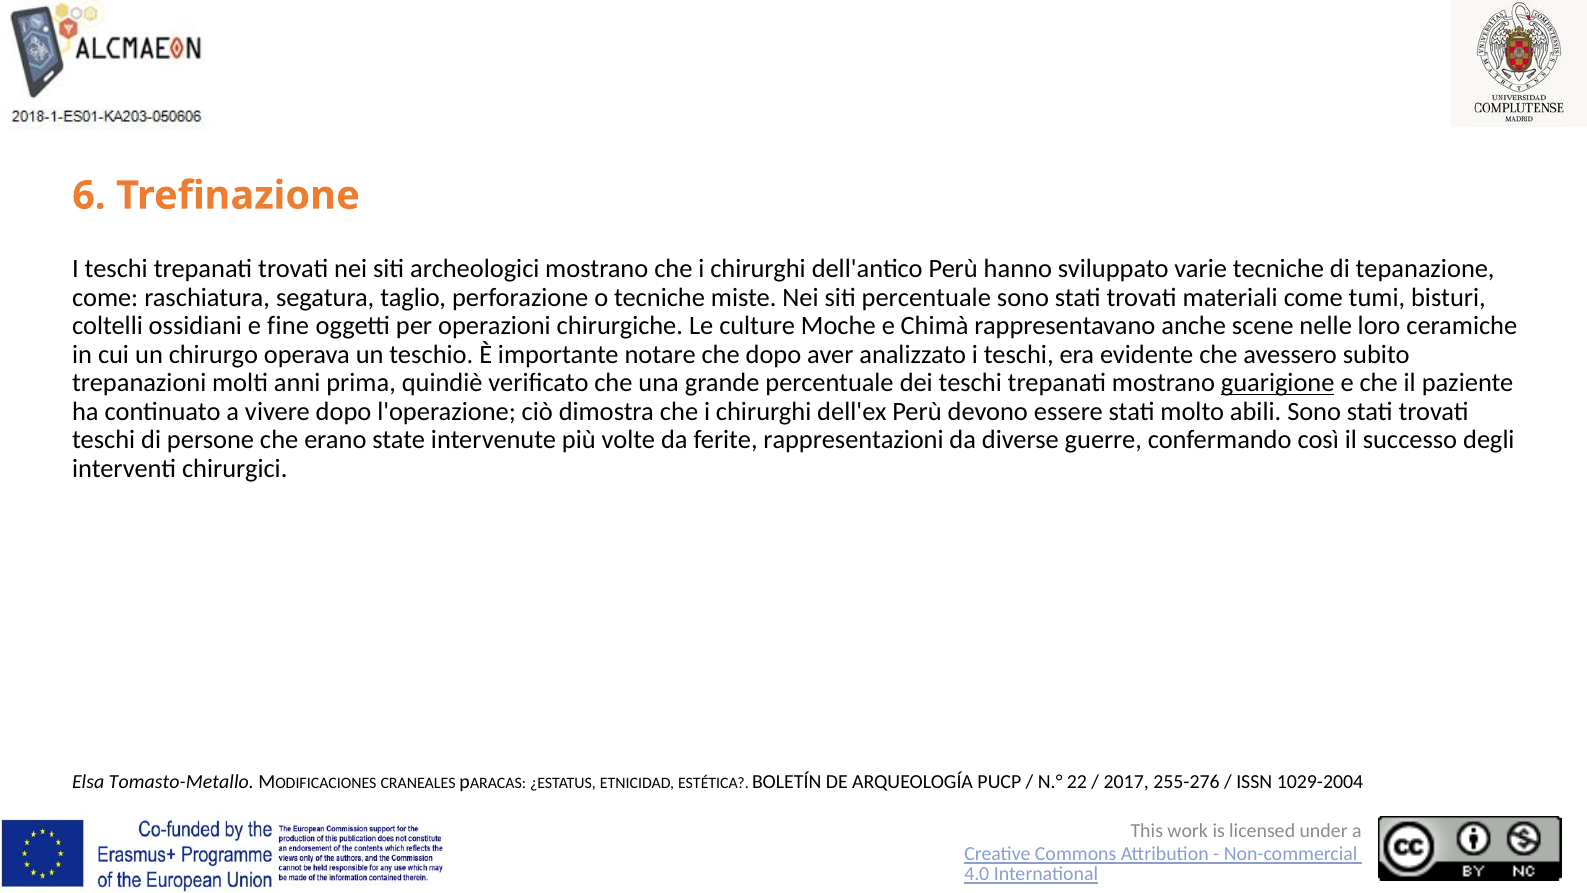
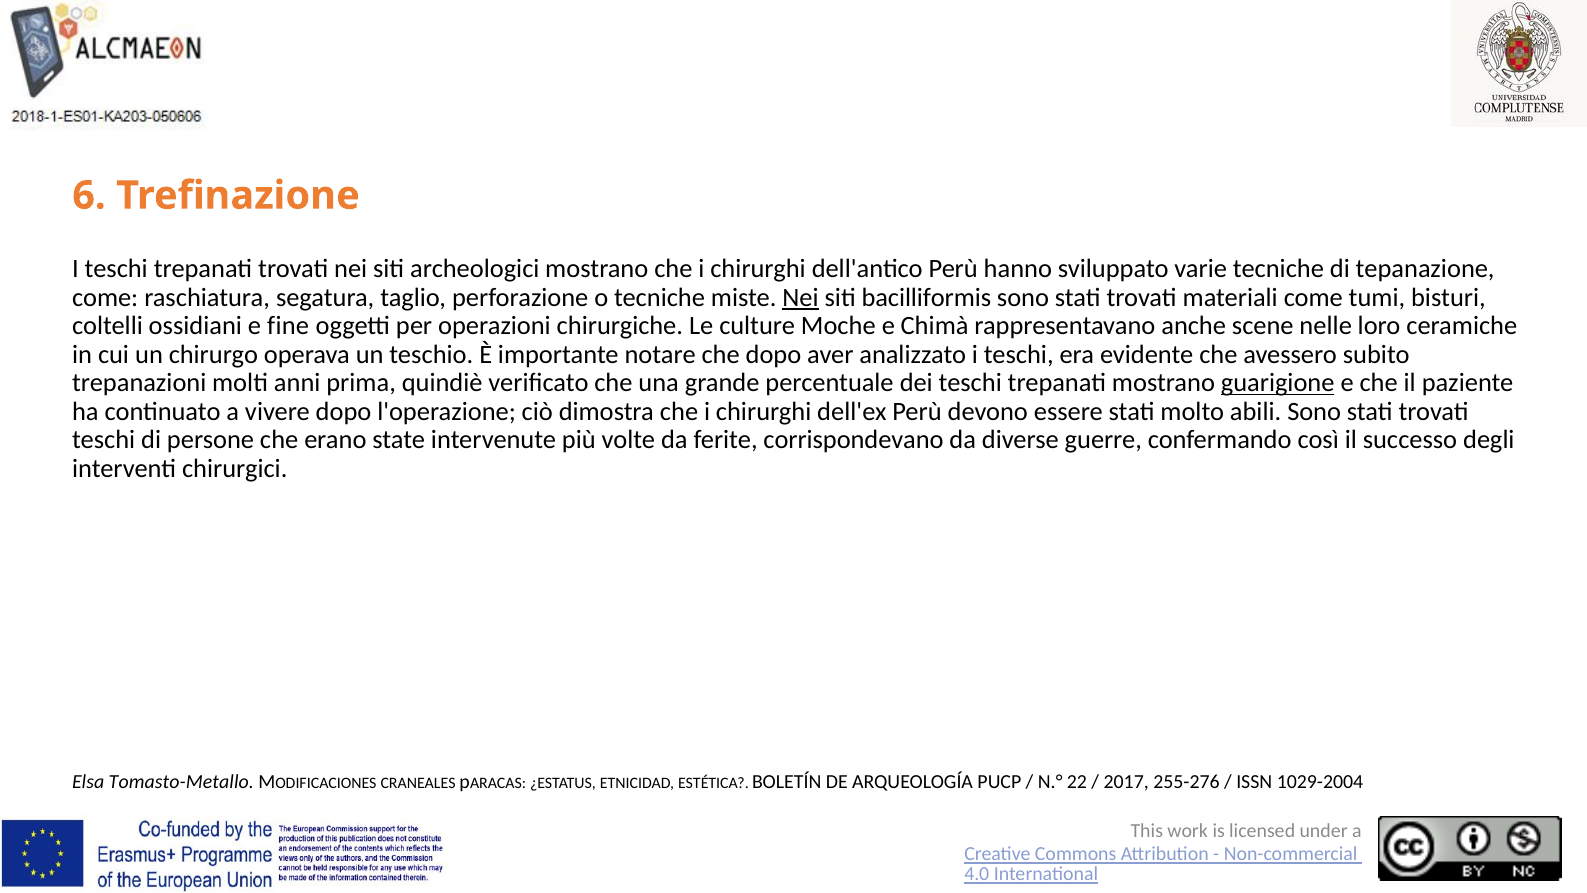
Nei underline: none -> present (801, 297)
siti percentuale: percentuale -> bacilliformis (926, 297)
rappresentazioni: rappresentazioni -> corrispondevano (854, 440)
